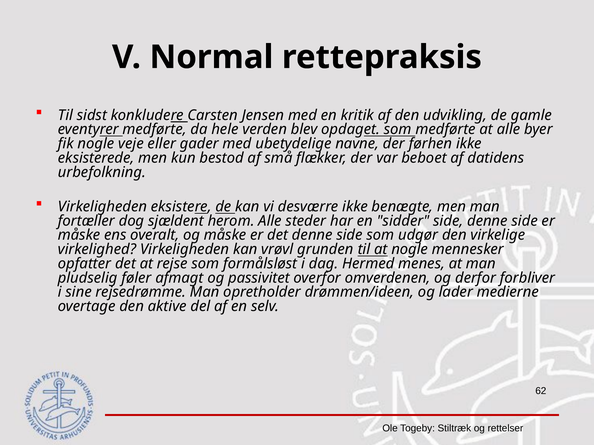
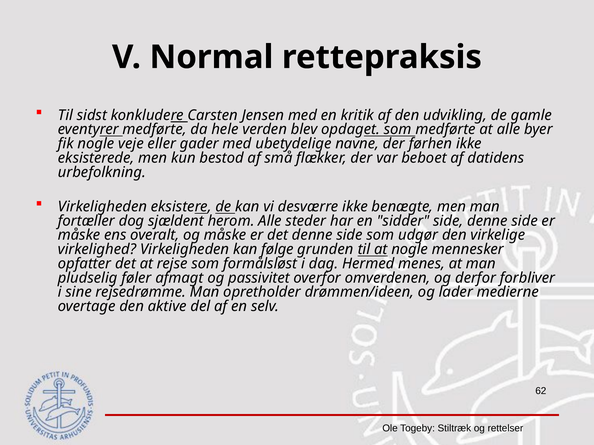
vrøvl: vrøvl -> følge (277, 250)
